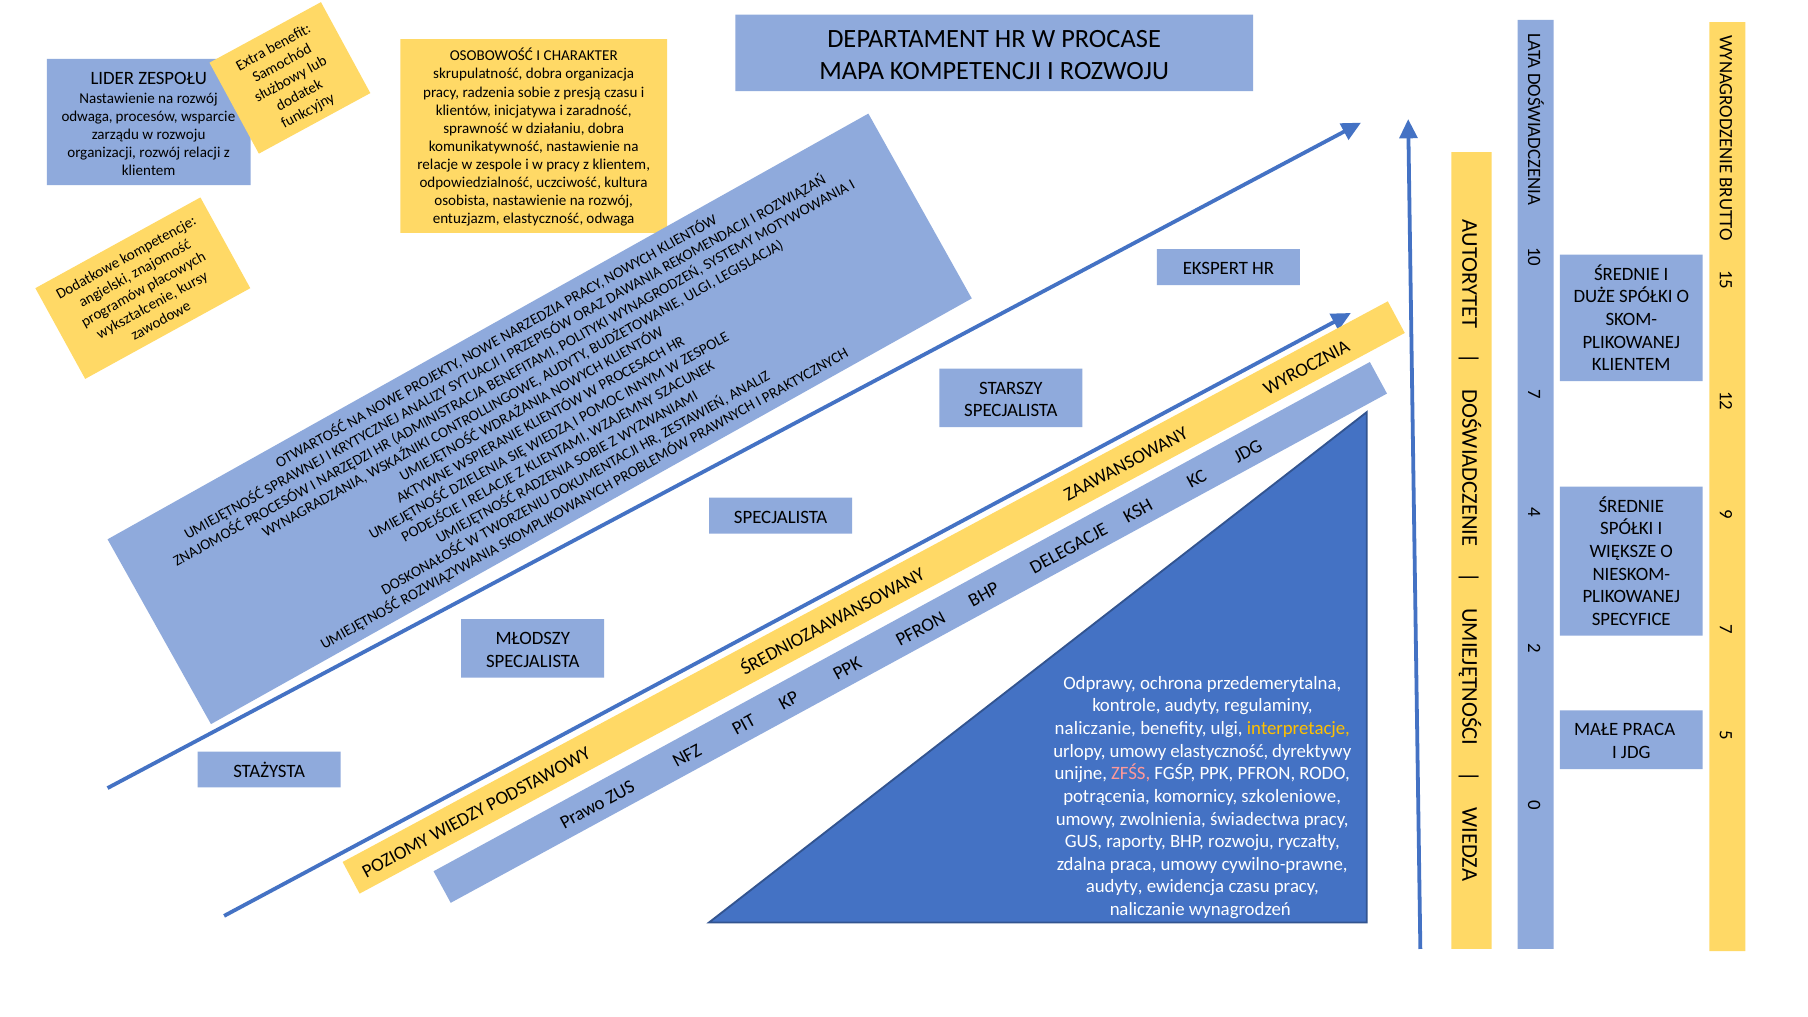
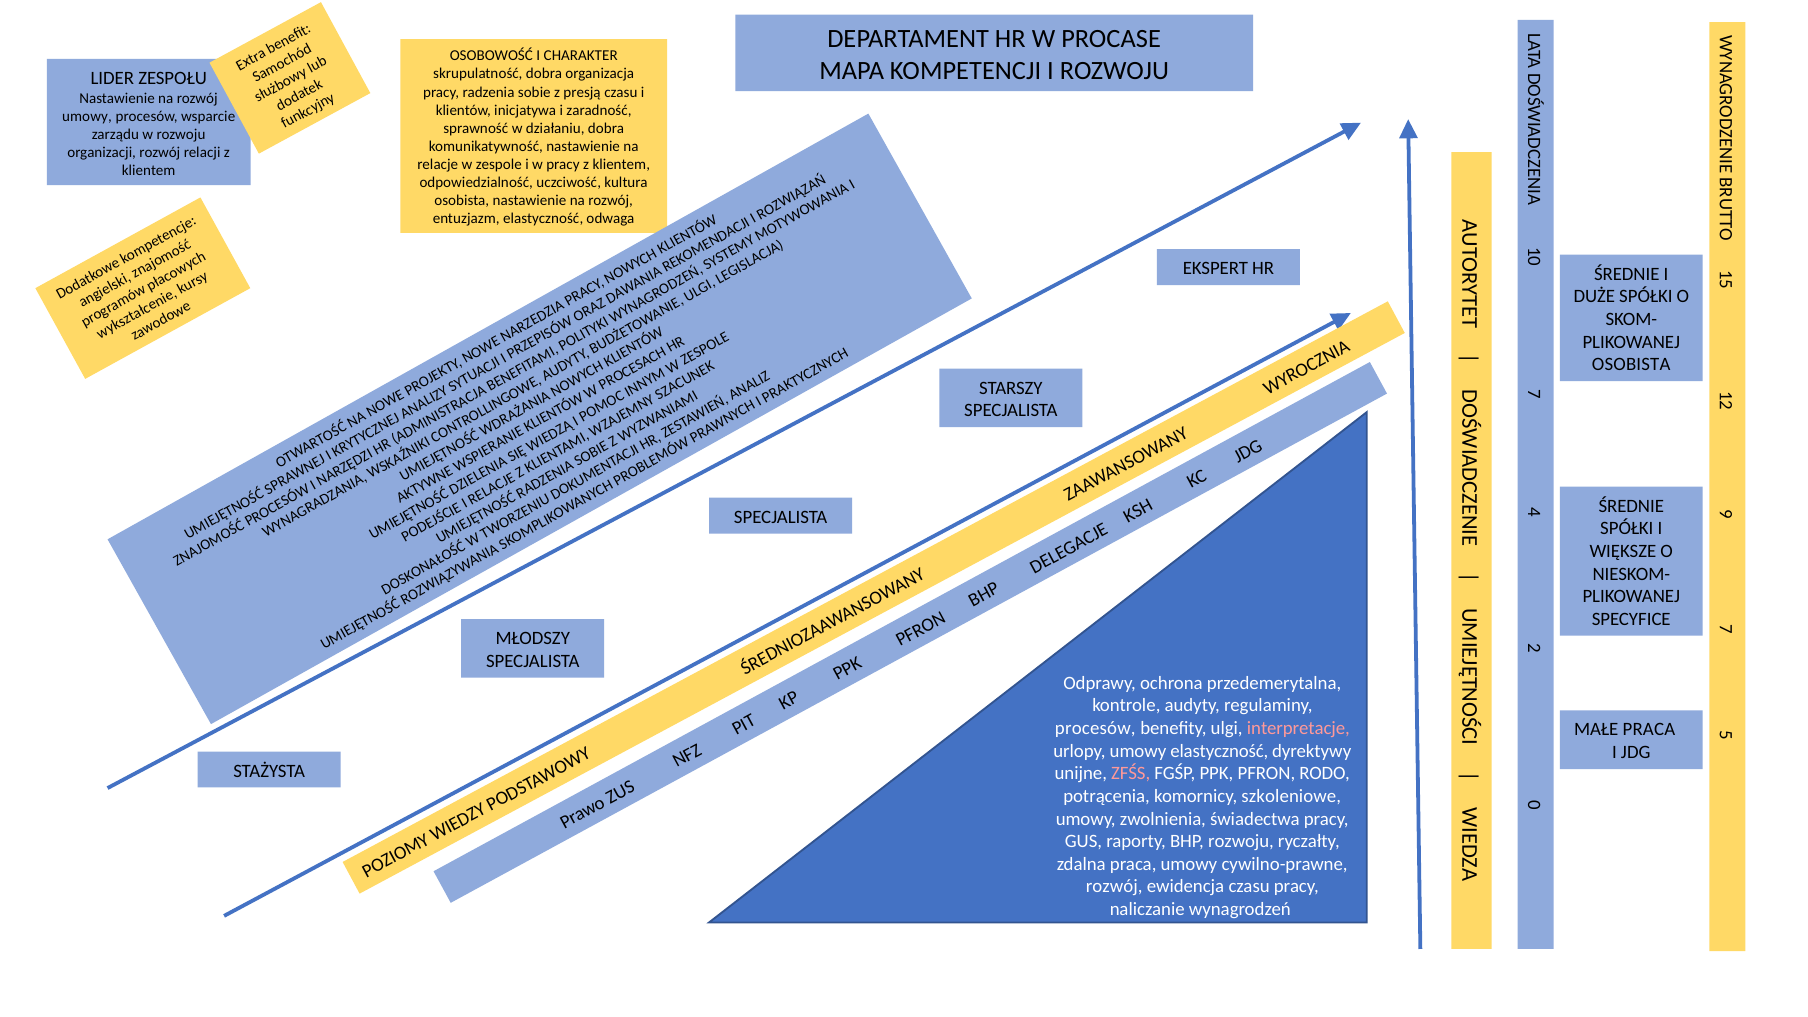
odwaga: odwaga -> umowy (87, 116)
KLIENTEM: KLIENTEM -> OSOBISTA (1631, 365)
naliczanie: naliczanie -> procesów (1095, 728)
interpretacje colour: yellow -> pink (1298, 728)
audyty: audyty -> rozwój (1114, 887)
